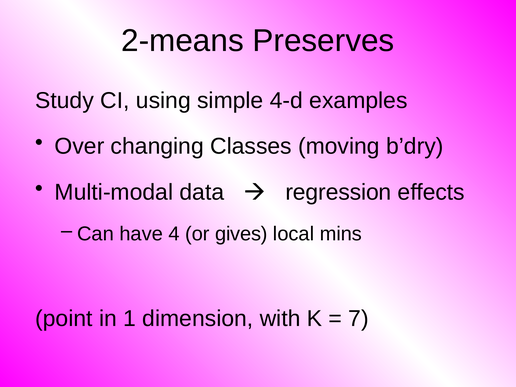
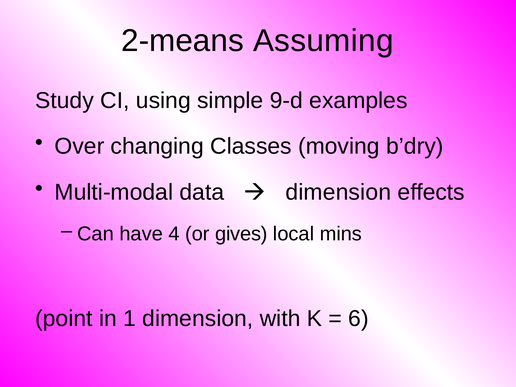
Preserves: Preserves -> Assuming (323, 41)
4-d: 4-d -> 9-d (286, 101)
regression: regression -> dimension (338, 192)
7: 7 -> 6 (358, 318)
